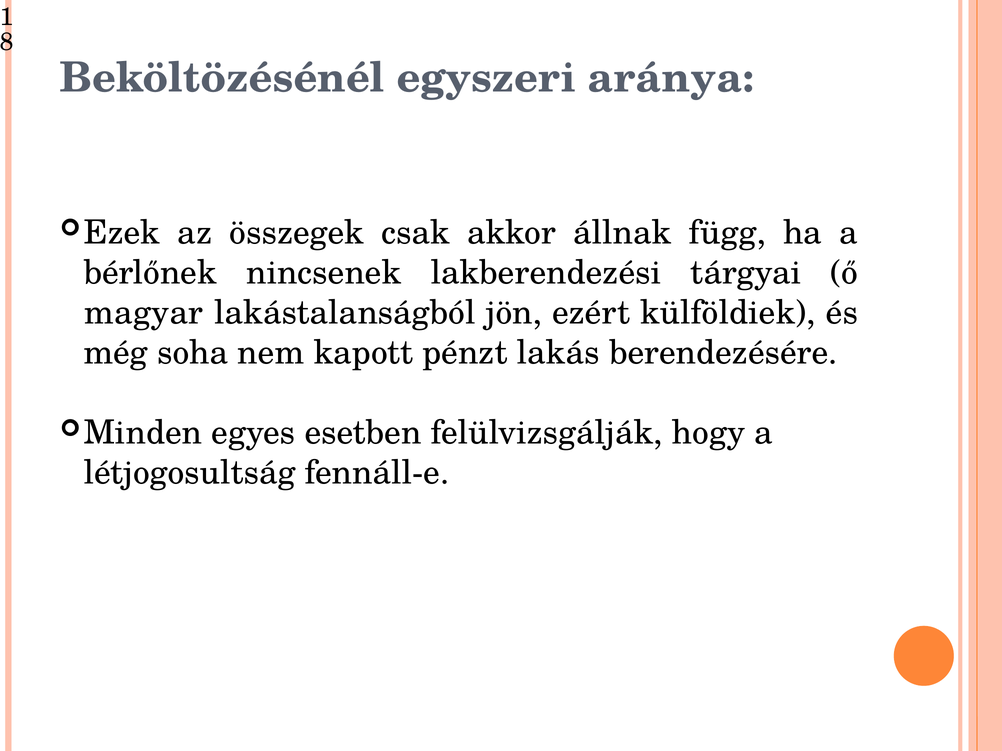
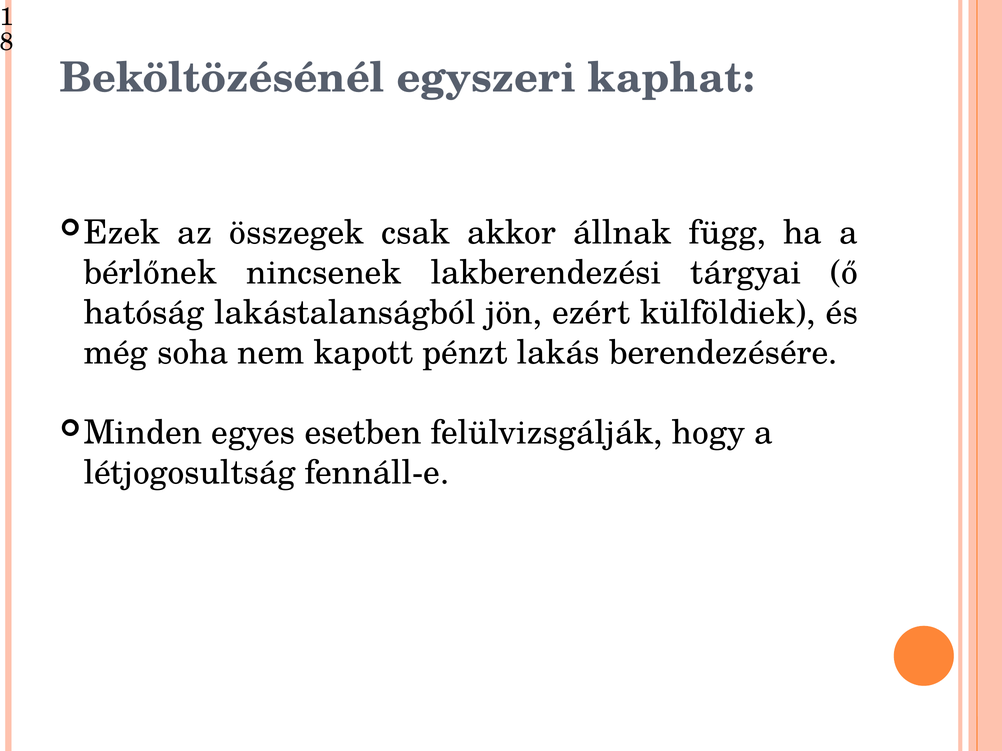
aránya: aránya -> kaphat (671, 78)
magyar: magyar -> hatóság (144, 313)
